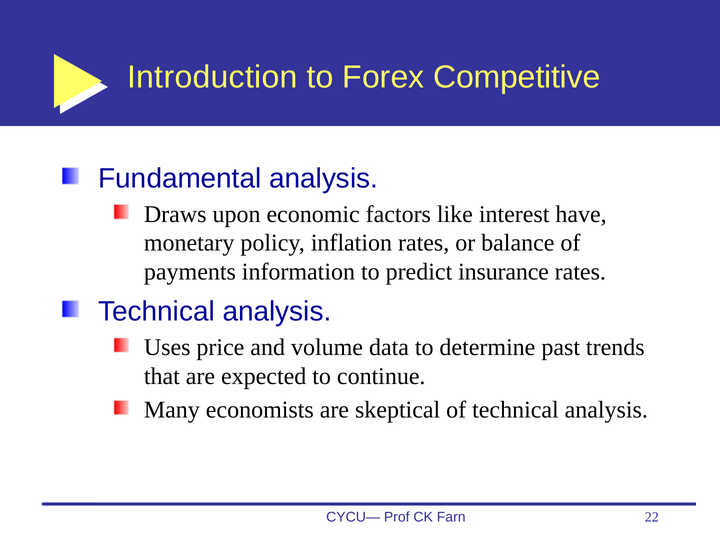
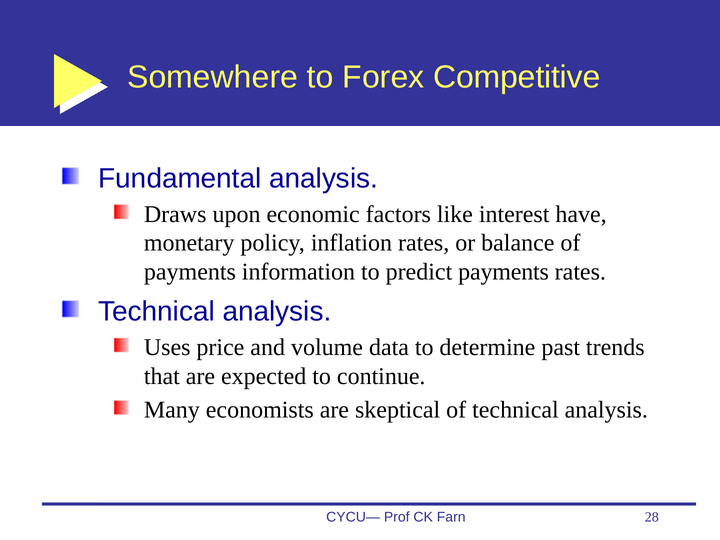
Introduction: Introduction -> Somewhere (213, 77)
predict insurance: insurance -> payments (504, 272)
22: 22 -> 28 (652, 517)
